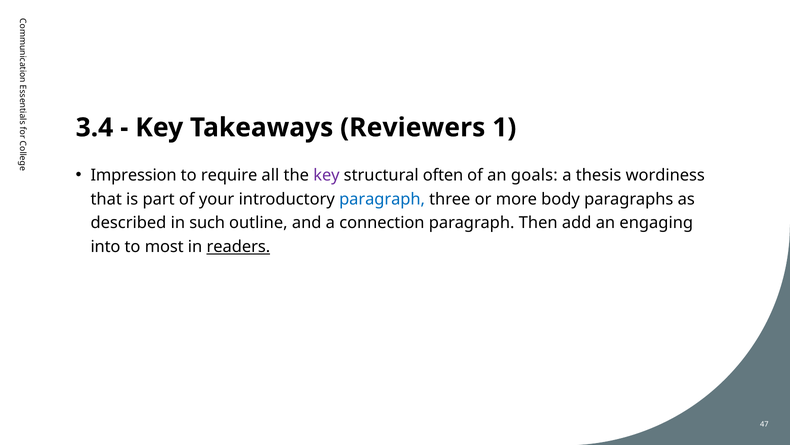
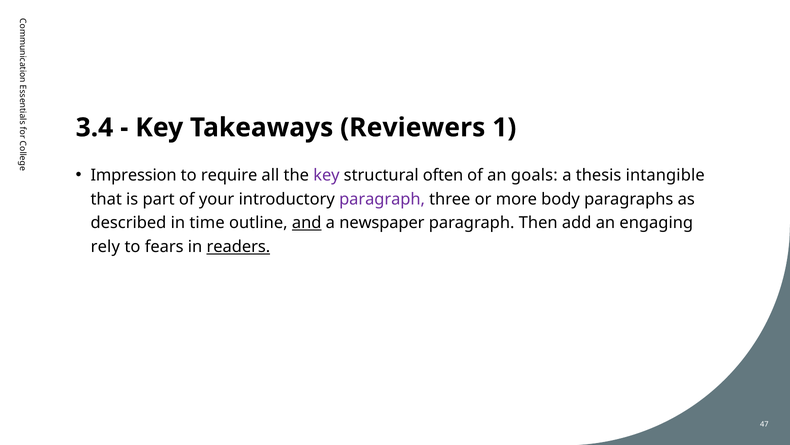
wordiness: wordiness -> intangible (665, 175)
paragraph colour: blue -> purple (382, 199)
such: such -> time (207, 223)
and underline: none -> present (307, 223)
connection: connection -> newspaper (382, 223)
into: into -> rely (105, 246)
most: most -> fears (164, 246)
